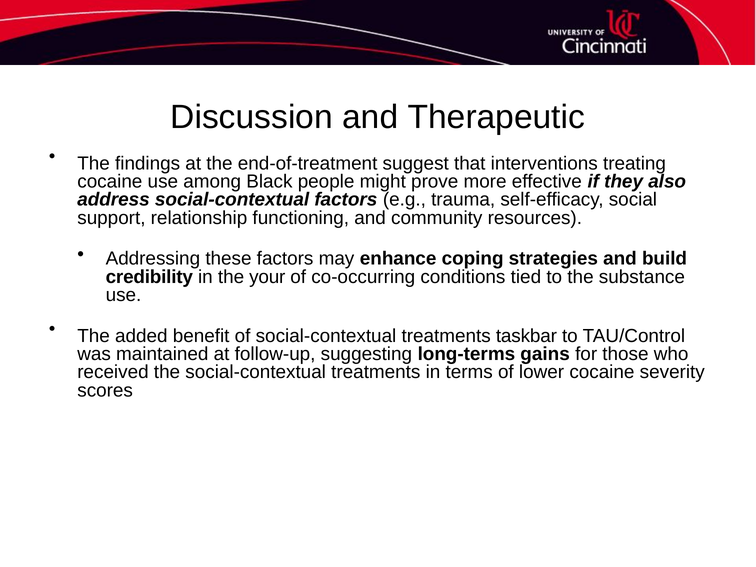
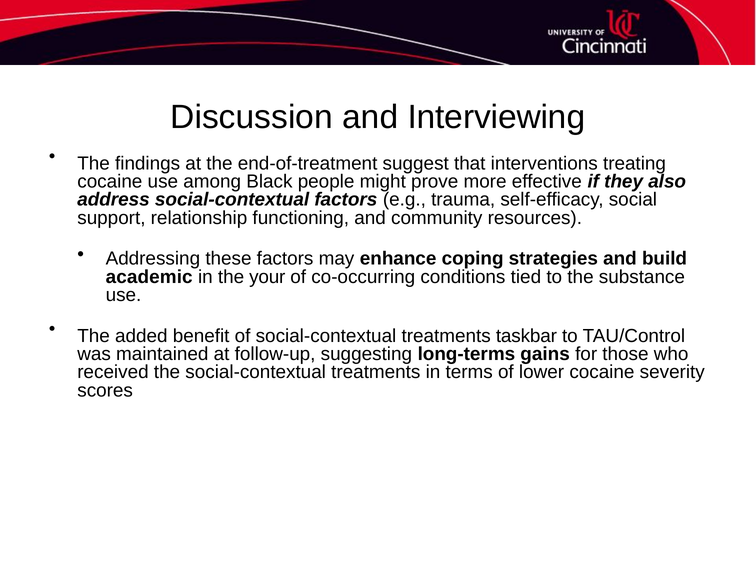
Therapeutic: Therapeutic -> Interviewing (496, 117)
credibility: credibility -> academic (149, 277)
